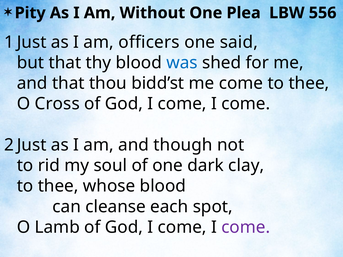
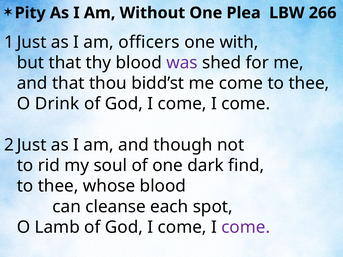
556: 556 -> 266 (323, 13)
said: said -> with (239, 42)
was colour: blue -> purple (182, 63)
Cross: Cross -> Drink (57, 104)
clay: clay -> find (246, 166)
